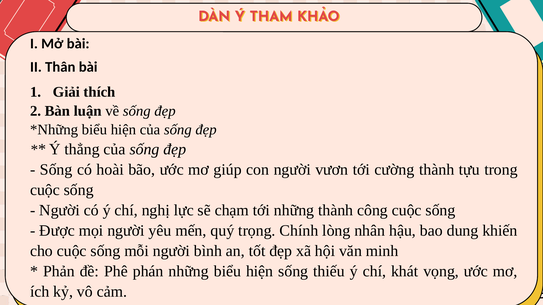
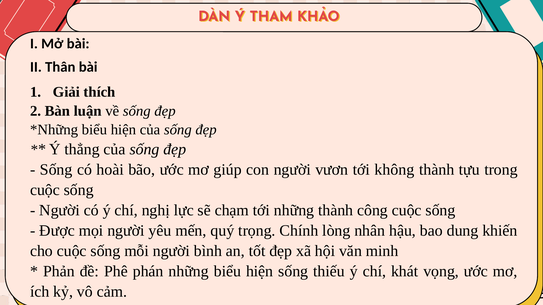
cường: cường -> không (394, 170)
